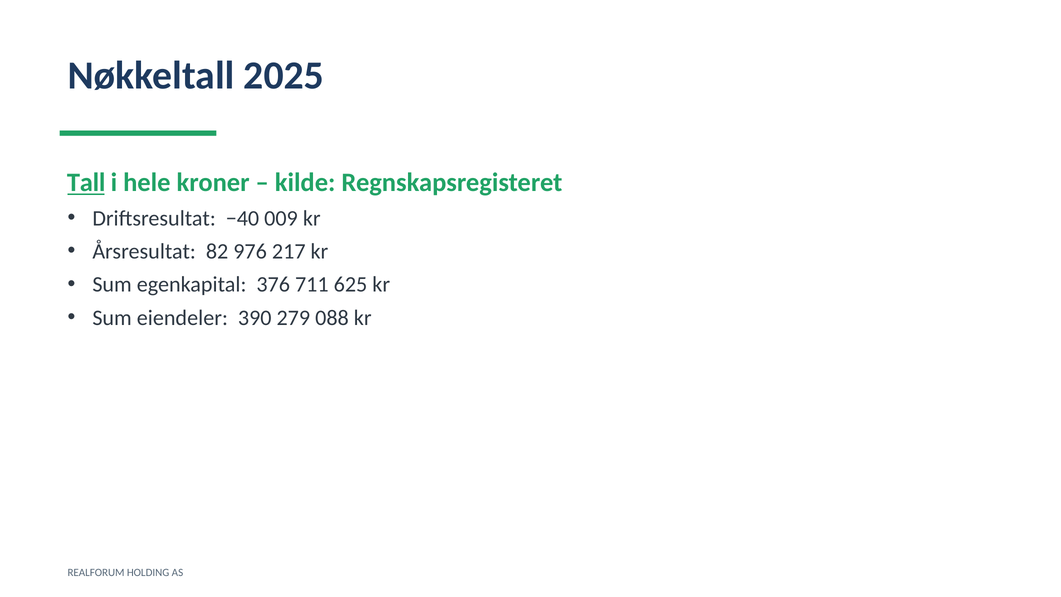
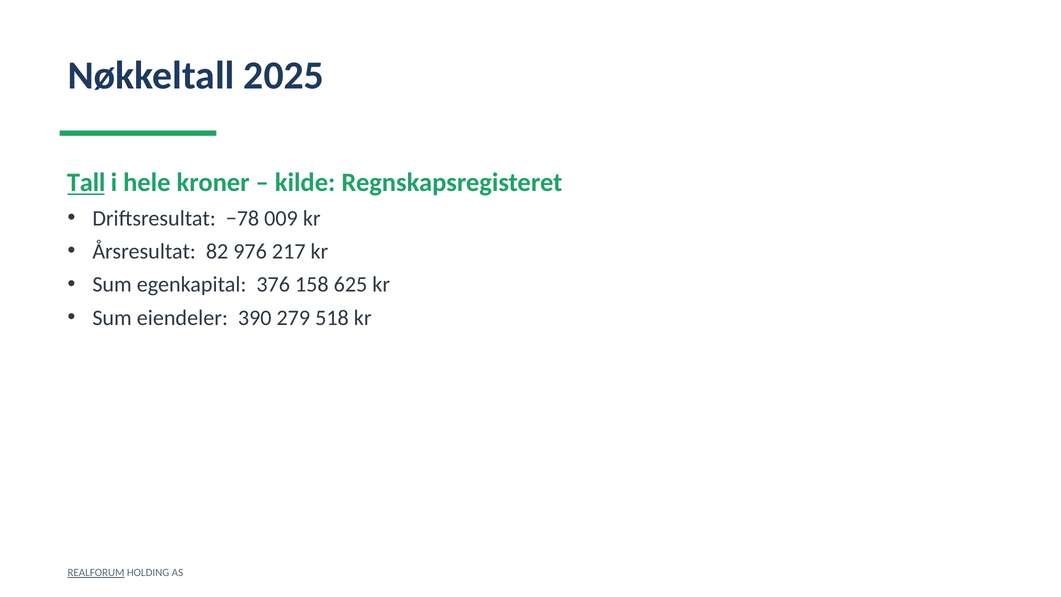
−40: −40 -> −78 (242, 218)
711: 711 -> 158 (312, 285)
088: 088 -> 518 (332, 318)
REALFORUM underline: none -> present (96, 573)
